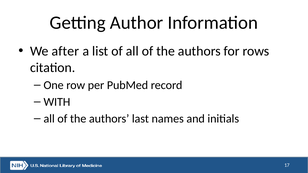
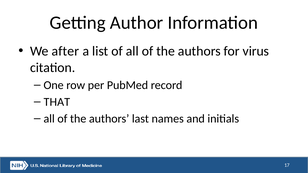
rows: rows -> virus (256, 51)
WITH: WITH -> THAT (57, 102)
